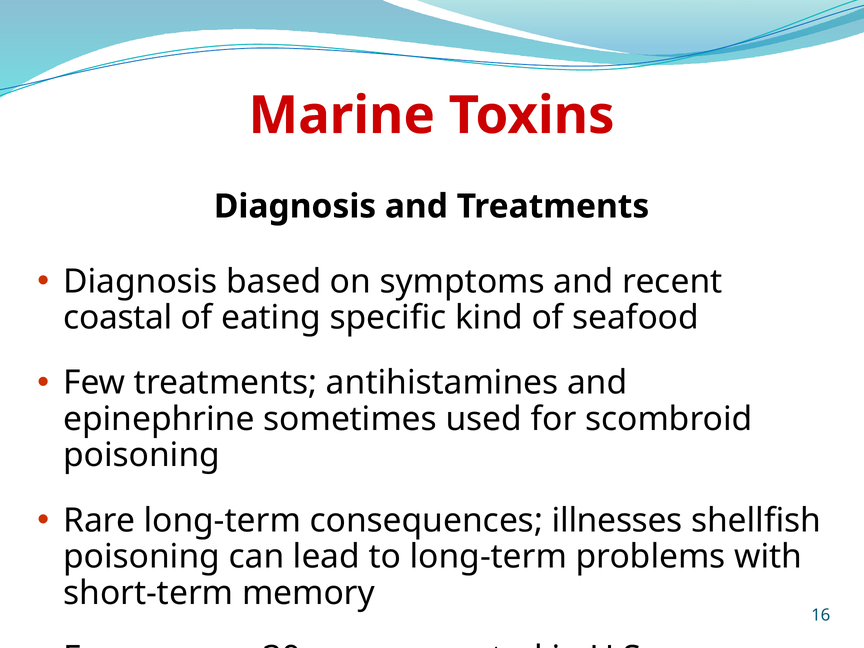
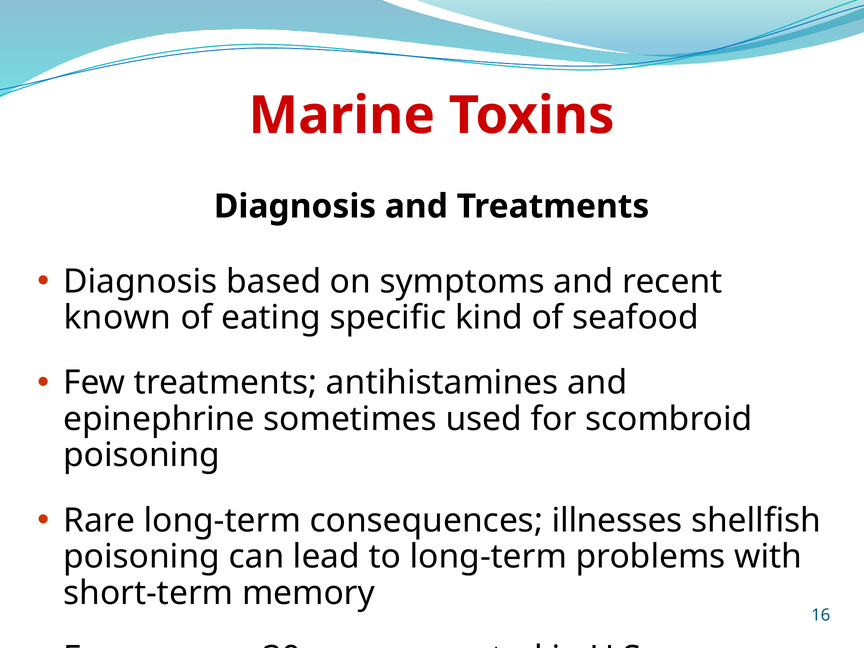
coastal: coastal -> known (117, 318)
